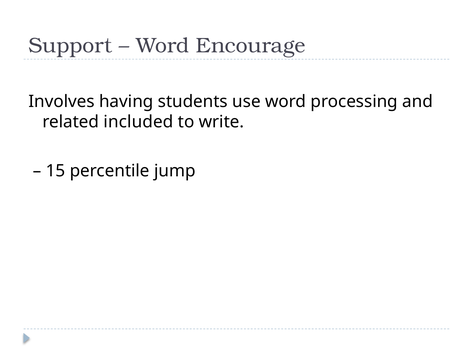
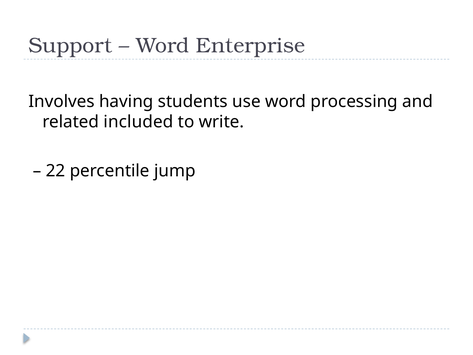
Encourage: Encourage -> Enterprise (251, 46)
15: 15 -> 22 (56, 171)
